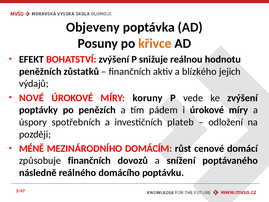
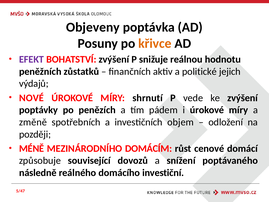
EFEKT colour: black -> purple (32, 59)
blízkého: blízkého -> politické (199, 71)
koruny: koruny -> shrnutí (148, 98)
úspory: úspory -> změně (33, 122)
plateb: plateb -> objem (181, 122)
způsobuje finančních: finančních -> související (89, 160)
poptávku: poptávku -> investiční (163, 173)
